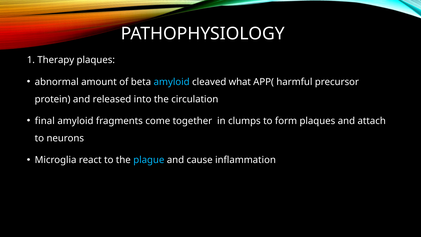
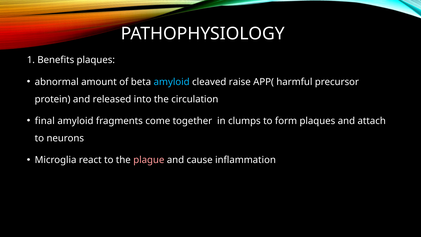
Therapy: Therapy -> Benefits (56, 60)
what: what -> raise (240, 82)
plague colour: light blue -> pink (149, 160)
